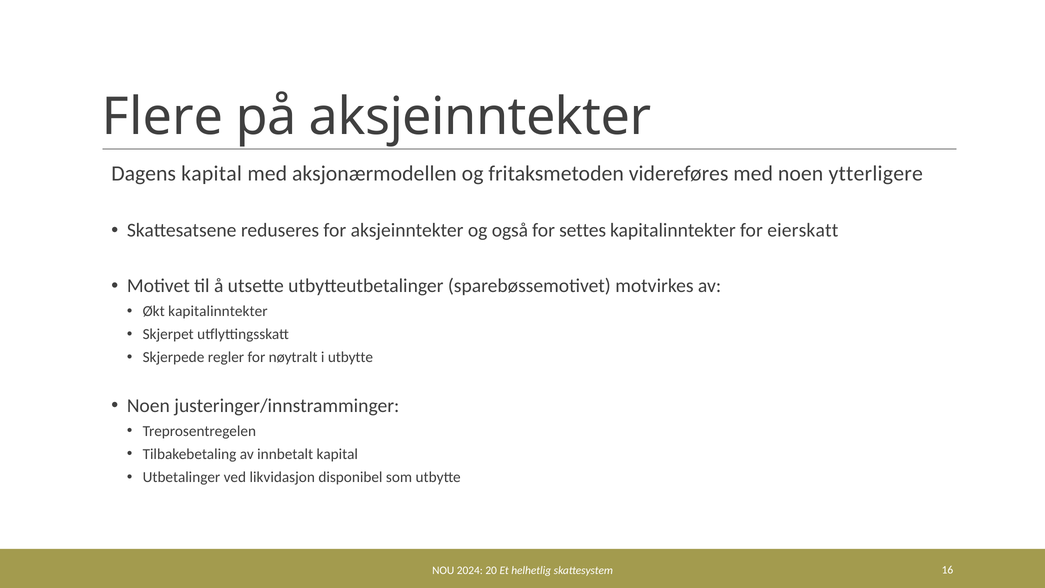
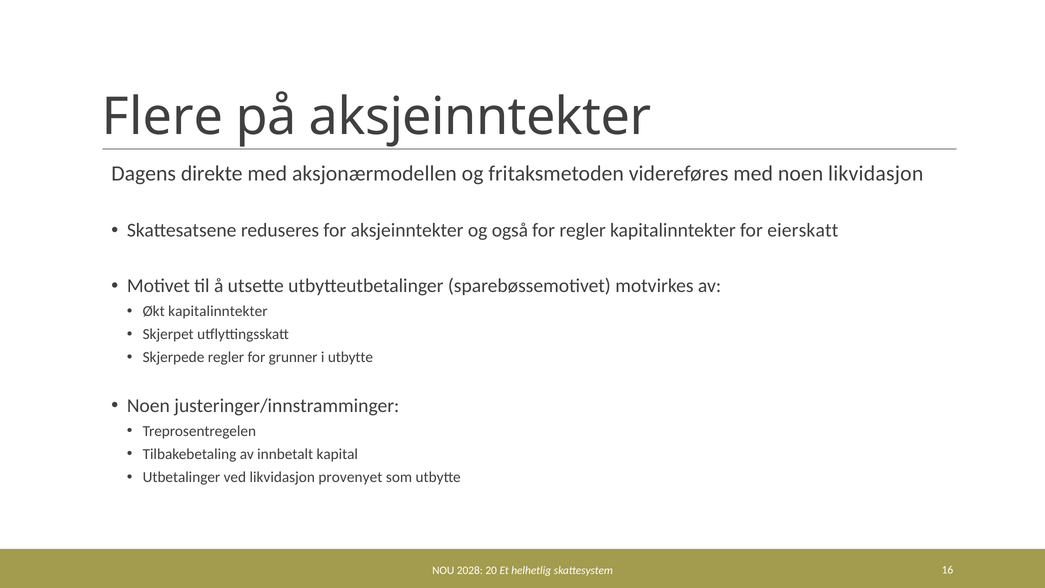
Dagens kapital: kapital -> direkte (212, 174)
noen ytterligere: ytterligere -> likvidasjon (876, 174)
for settes: settes -> regler (583, 230)
nøytralt: nøytralt -> grunner (293, 357)
disponibel: disponibel -> provenyet (350, 477)
2024: 2024 -> 2028 (470, 570)
